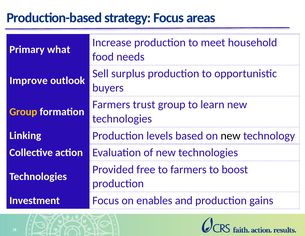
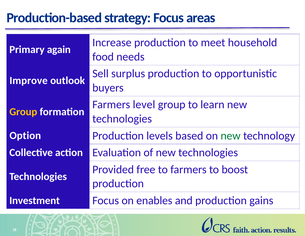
what: what -> again (59, 50)
trust: trust -> level (144, 105)
Linking: Linking -> Option (25, 135)
new colour: black -> green (231, 136)
